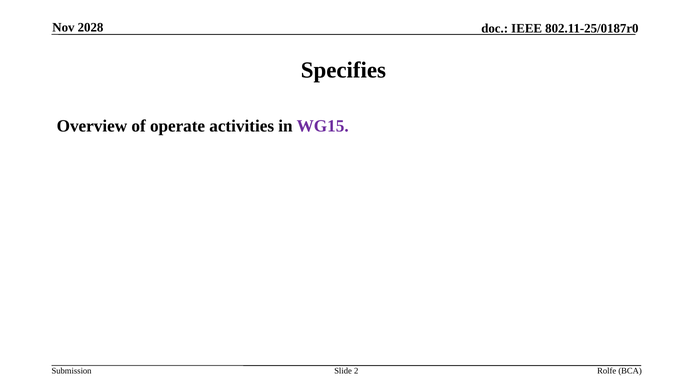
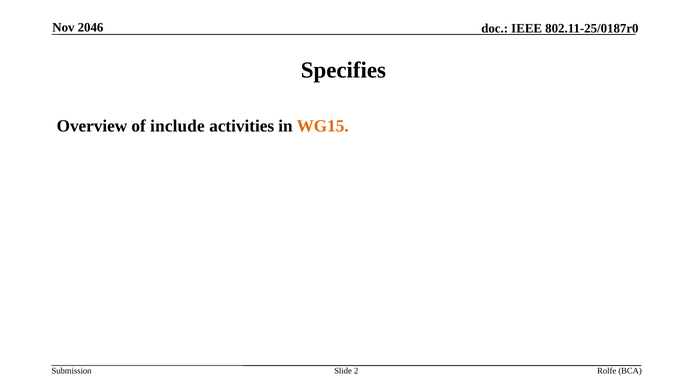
2028: 2028 -> 2046 (91, 27)
operate: operate -> include (177, 126)
WG15 colour: purple -> orange (323, 126)
